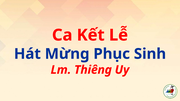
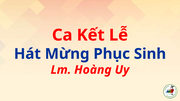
Thiêng: Thiêng -> Hoàng (93, 70)
